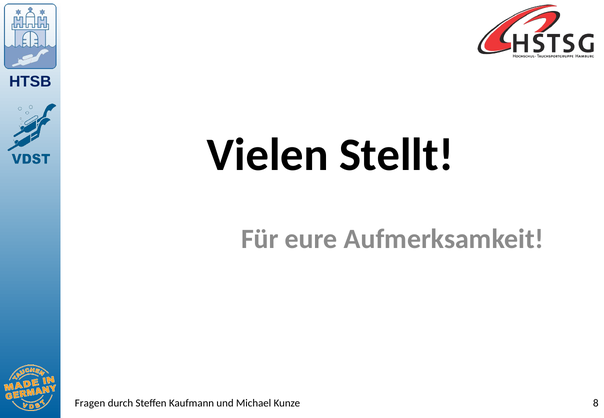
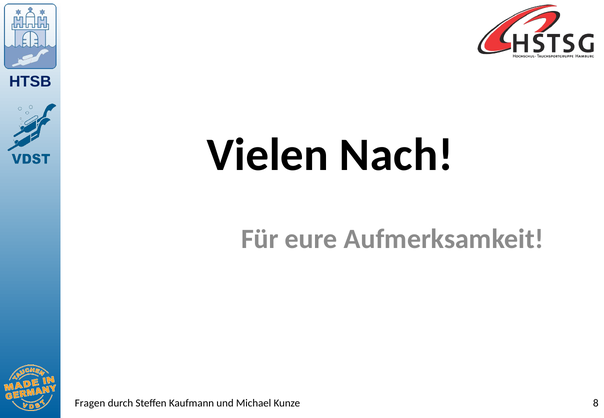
Stellt: Stellt -> Nach (396, 155)
